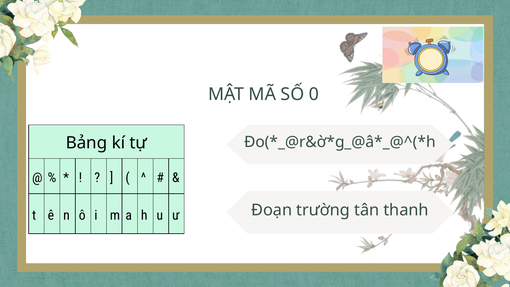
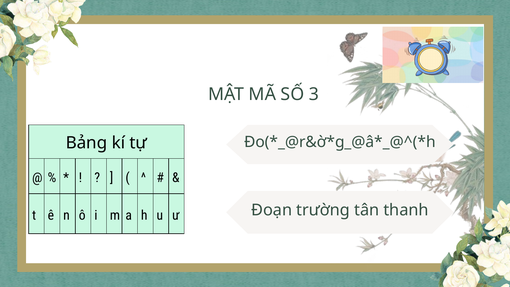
0: 0 -> 3 (314, 94)
